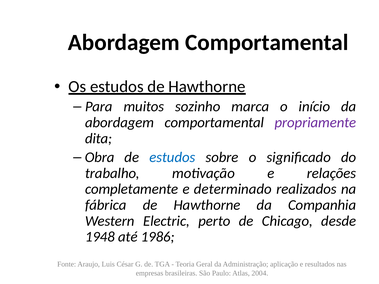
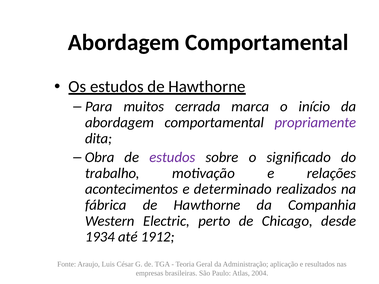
sozinho: sozinho -> cerrada (198, 107)
estudos colour: blue -> purple (172, 157)
completamente: completamente -> acontecimentos (132, 189)
1948: 1948 -> 1934 (100, 237)
1986: 1986 -> 1912 (158, 237)
